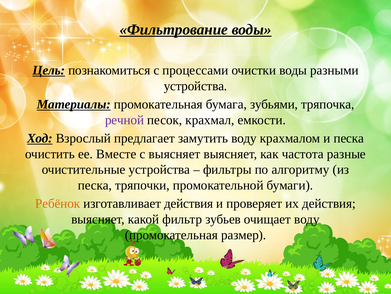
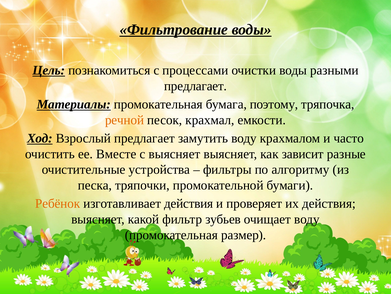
устройства: устройства -> предлагает (196, 86)
зубьями: зубьями -> поэтому (274, 104)
речной colour: purple -> orange (125, 120)
и песка: песка -> часто (349, 138)
частота: частота -> зависит (303, 154)
